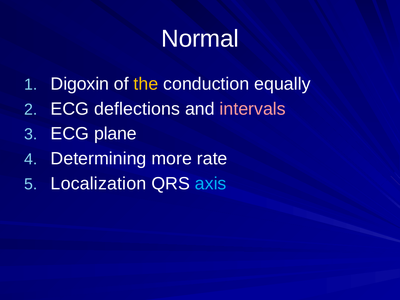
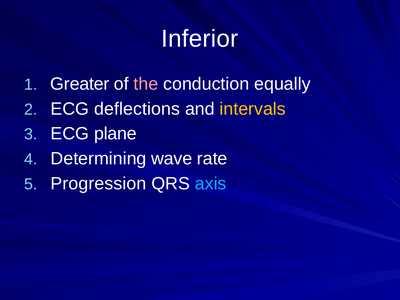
Normal: Normal -> Inferior (200, 39)
Digoxin: Digoxin -> Greater (80, 84)
the colour: yellow -> pink (146, 84)
intervals colour: pink -> yellow (253, 109)
more: more -> wave (172, 159)
Localization: Localization -> Progression (99, 184)
